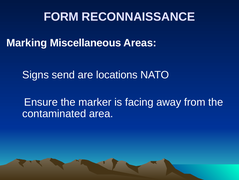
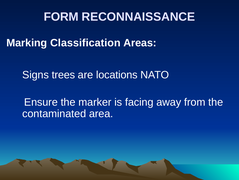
Miscellaneous: Miscellaneous -> Classification (85, 43)
send: send -> trees (63, 75)
